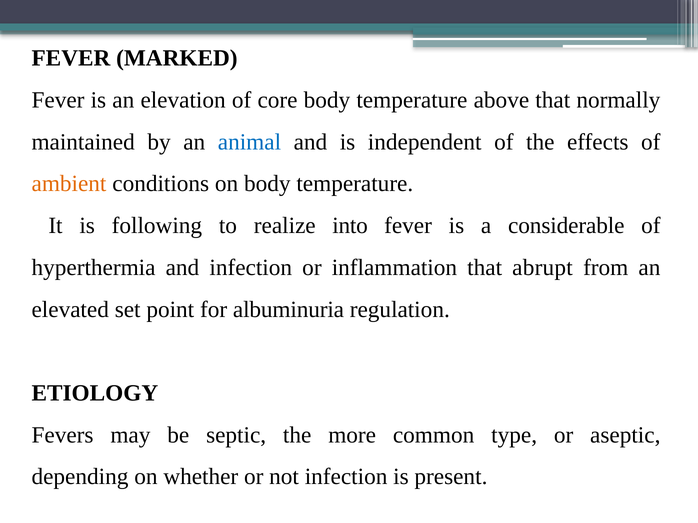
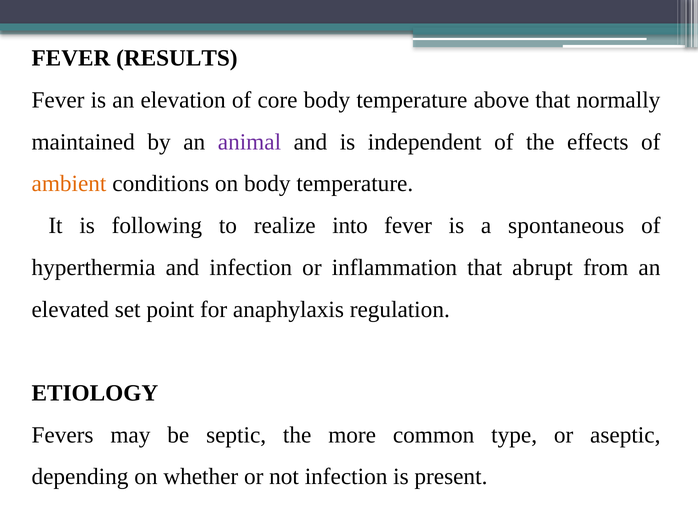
MARKED: MARKED -> RESULTS (177, 58)
animal colour: blue -> purple (249, 142)
considerable: considerable -> spontaneous (566, 226)
albuminuria: albuminuria -> anaphylaxis (288, 310)
